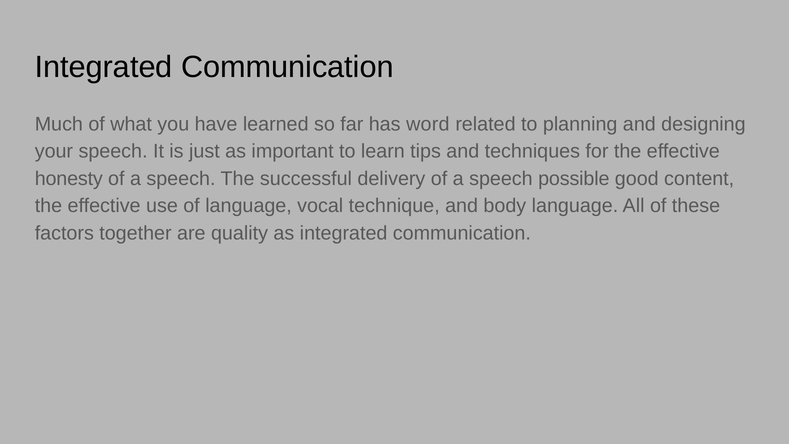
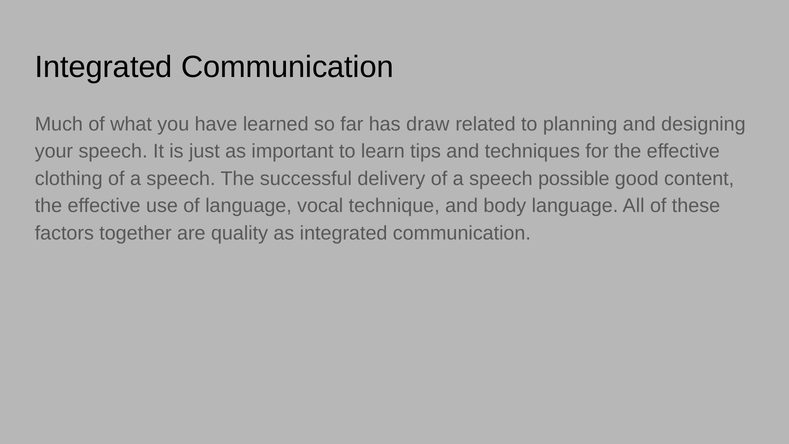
word: word -> draw (428, 124)
honesty: honesty -> clothing (69, 179)
